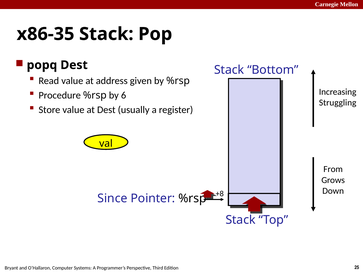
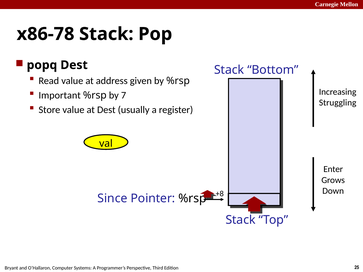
x86-35: x86-35 -> x86-78 (46, 34)
Procedure: Procedure -> Important (60, 95)
6: 6 -> 7 (124, 95)
From: From -> Enter (333, 169)
